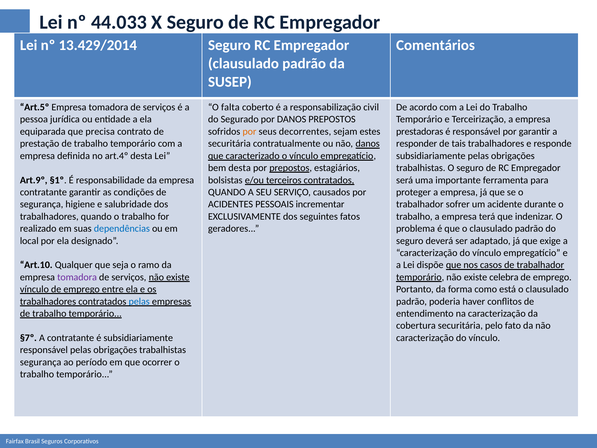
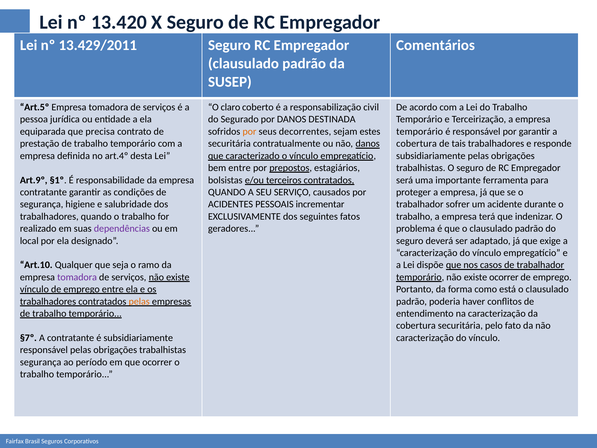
44.033: 44.033 -> 13.420 (119, 22)
13.429/2014: 13.429/2014 -> 13.429/2011 (98, 45)
falta: falta -> claro (230, 107)
DANOS PREPOSTOS: PREPOSTOS -> DESTINADA (332, 119)
prestadoras: prestadoras -> temporário (420, 131)
responder: responder -> cobertura (417, 144)
bem desta: desta -> entre (240, 168)
dependências colour: blue -> purple (122, 228)
existe celebra: celebra -> ocorrer (504, 277)
pelas colour: blue -> orange (139, 301)
